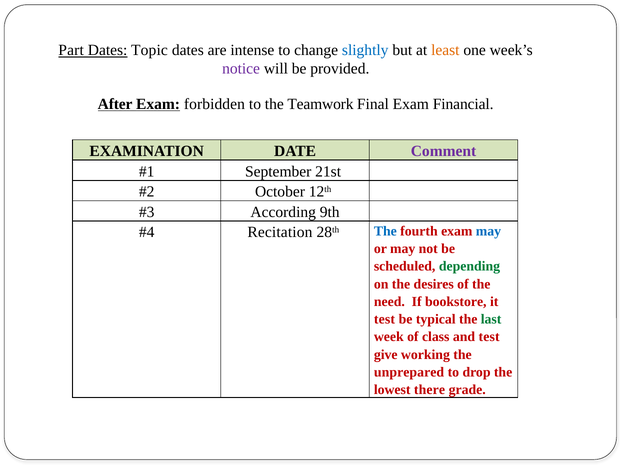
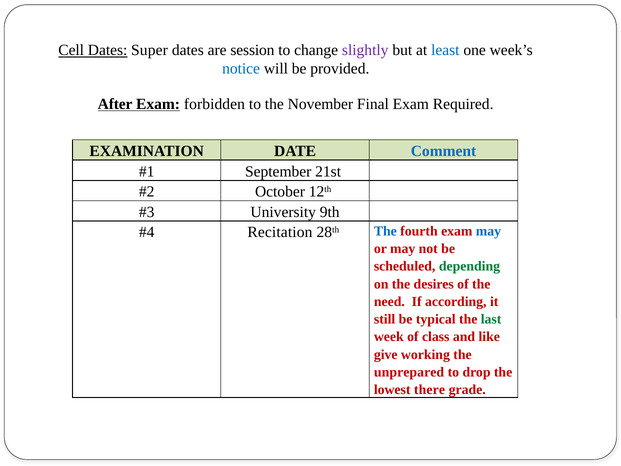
Part: Part -> Cell (71, 50)
Topic: Topic -> Super (149, 50)
intense: intense -> session (252, 50)
slightly colour: blue -> purple (365, 50)
least colour: orange -> blue (445, 50)
notice colour: purple -> blue (241, 69)
Teamwork: Teamwork -> November (320, 104)
Financial: Financial -> Required (463, 104)
Comment colour: purple -> blue (444, 151)
According: According -> University (283, 212)
bookstore: bookstore -> according (456, 301)
test: test -> still (385, 319)
and test: test -> like (489, 337)
